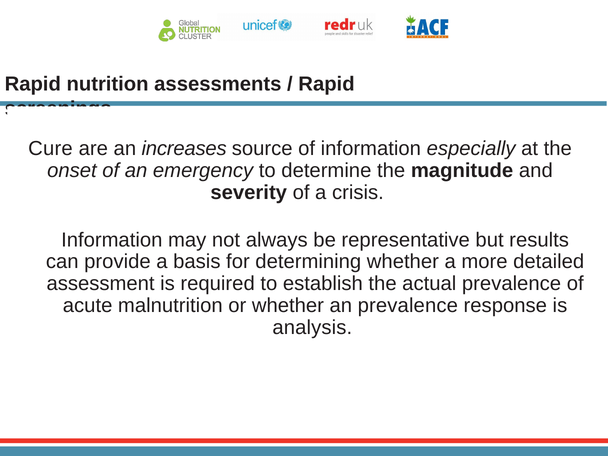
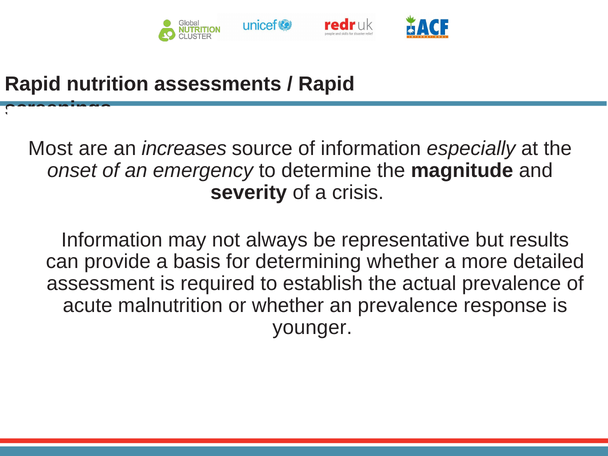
Cure: Cure -> Most (50, 149)
analysis: analysis -> younger (312, 327)
